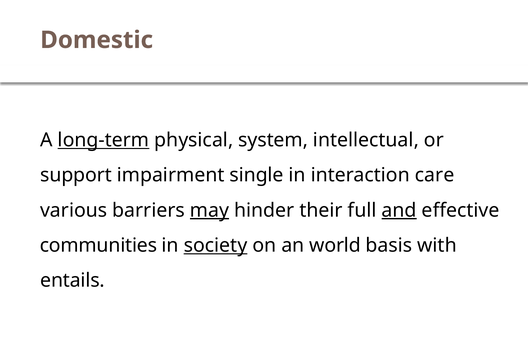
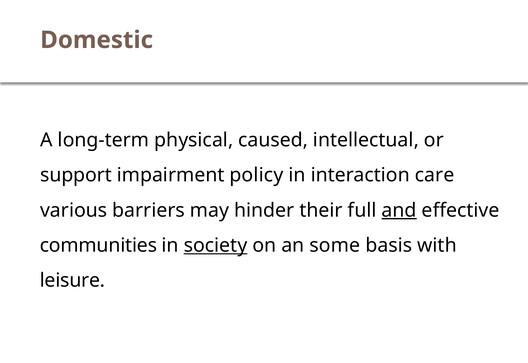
long-term underline: present -> none (103, 140)
system: system -> caused (273, 140)
single: single -> policy (256, 175)
may underline: present -> none (209, 210)
world: world -> some (335, 246)
entails: entails -> leisure (73, 281)
